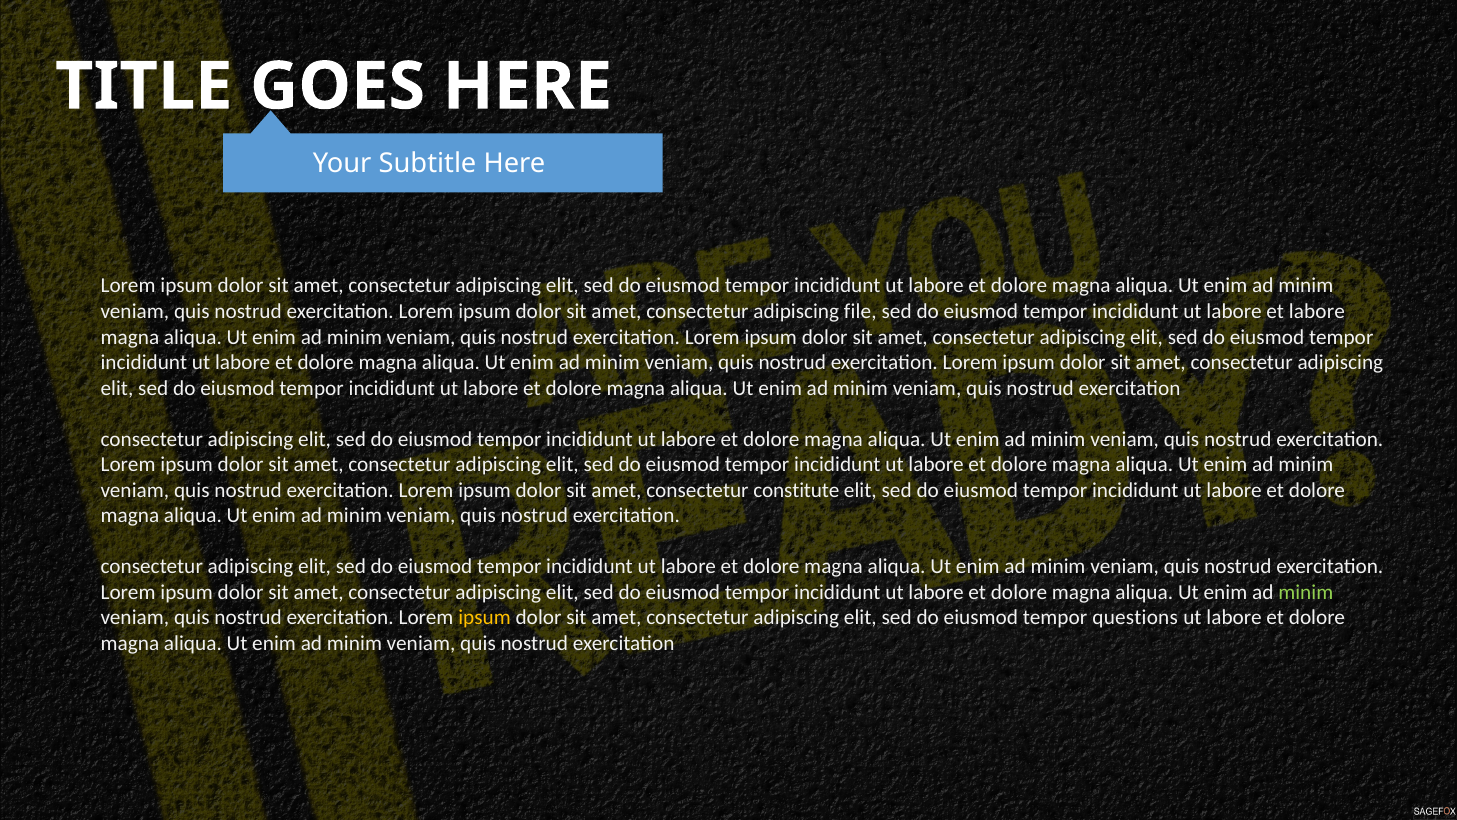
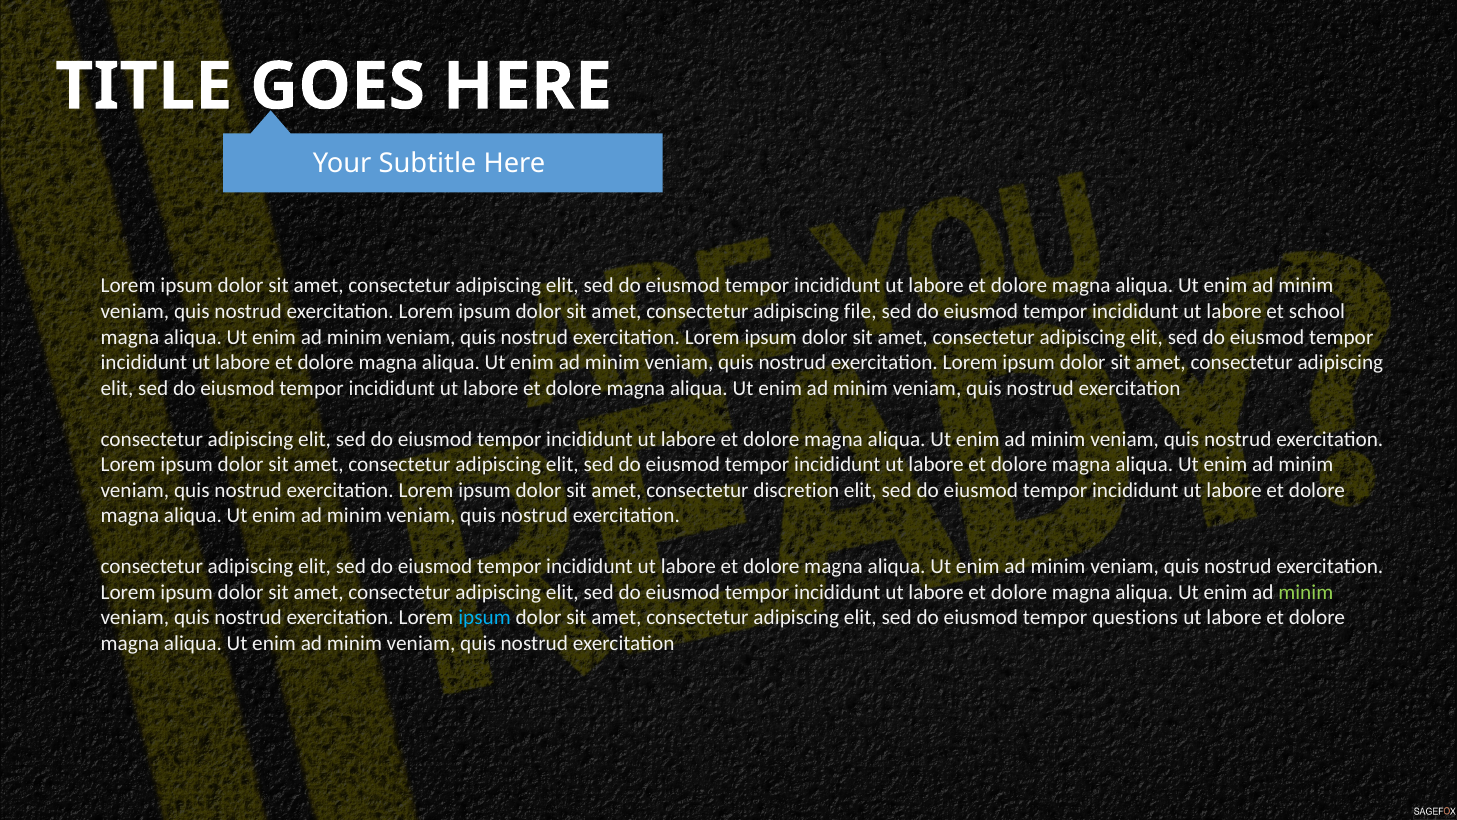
et labore: labore -> school (1317, 311)
constitute: constitute -> discretion (796, 490)
ipsum colour: yellow -> light blue (485, 617)
